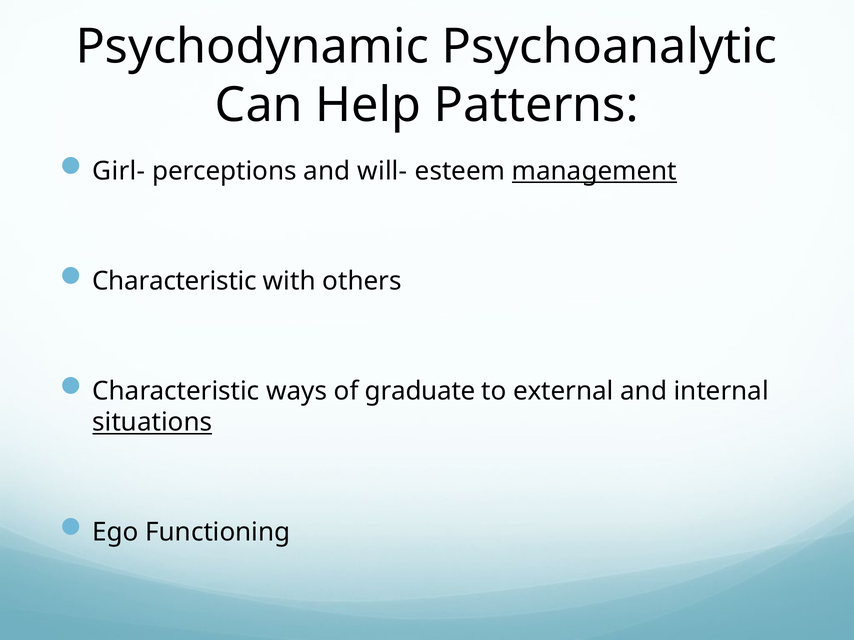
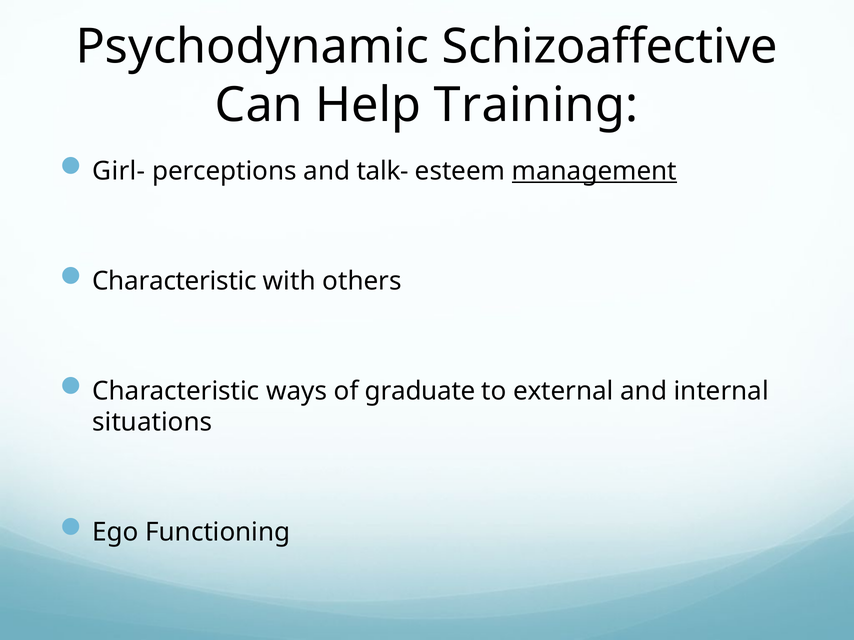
Psychoanalytic: Psychoanalytic -> Schizoaffective (610, 47)
Patterns: Patterns -> Training (536, 105)
will-: will- -> talk- (383, 171)
situations underline: present -> none (152, 423)
